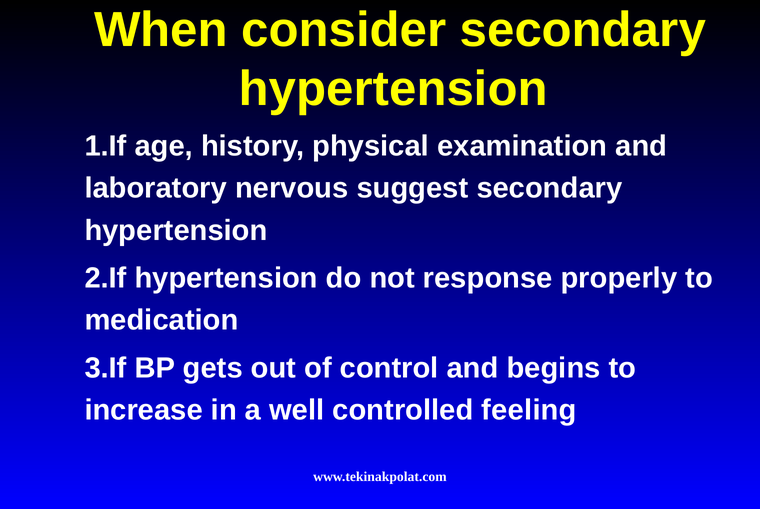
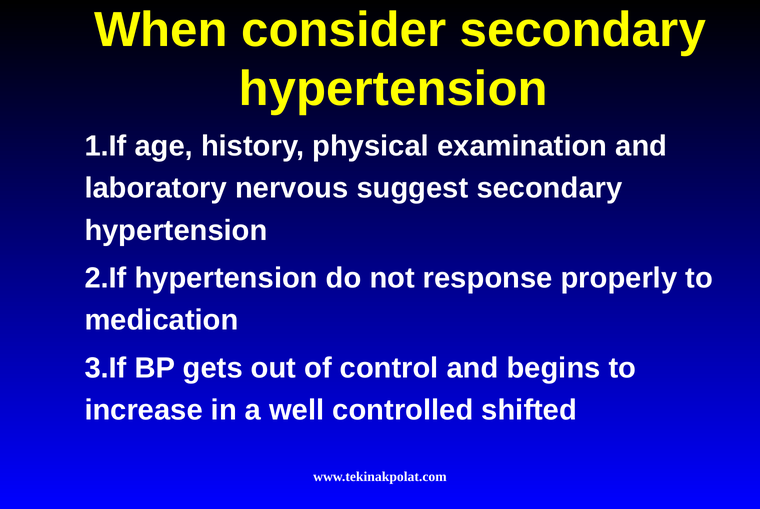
feeling: feeling -> shifted (529, 410)
